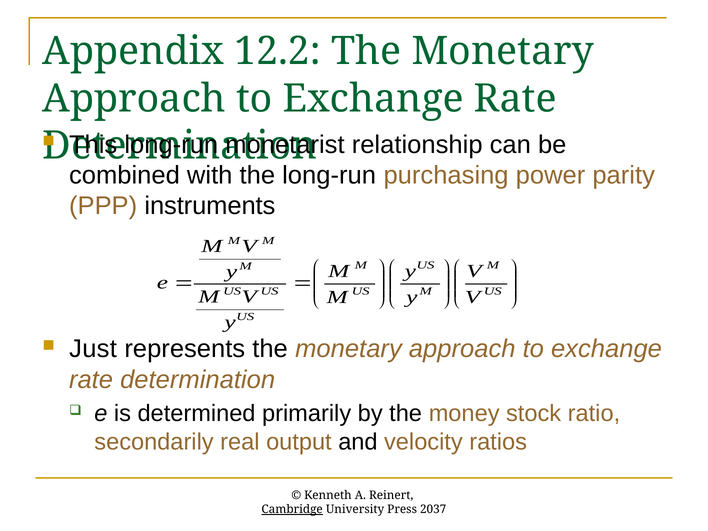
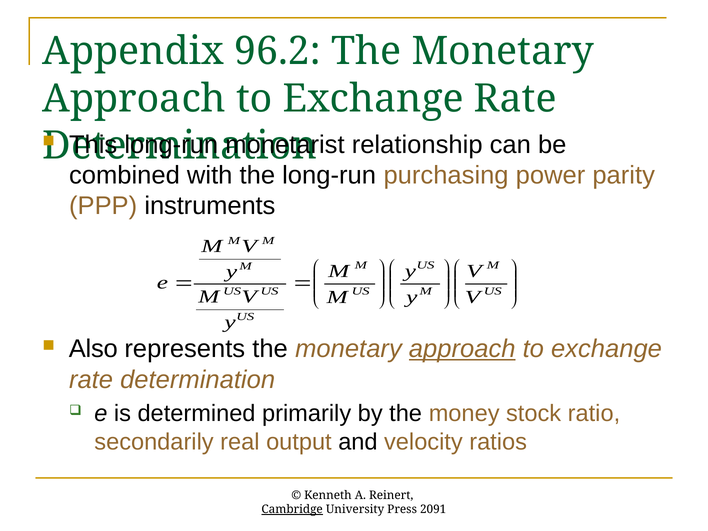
12.2: 12.2 -> 96.2 (278, 51)
Just: Just -> Also (93, 349)
approach underline: none -> present (462, 349)
2037: 2037 -> 2091 (433, 509)
